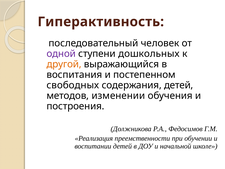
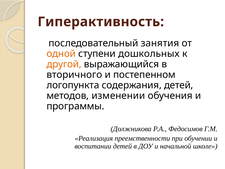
человек: человек -> занятия (160, 43)
одной colour: purple -> orange (61, 54)
воспитания: воспитания -> вторичного (74, 75)
свободных: свободных -> логопункта (73, 85)
построения: построения -> программы (75, 106)
